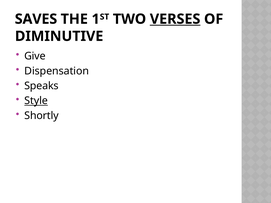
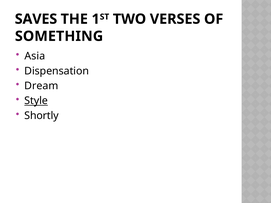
VERSES underline: present -> none (175, 19)
DIMINUTIVE: DIMINUTIVE -> SOMETHING (59, 36)
Give: Give -> Asia (35, 56)
Speaks: Speaks -> Dream (41, 86)
